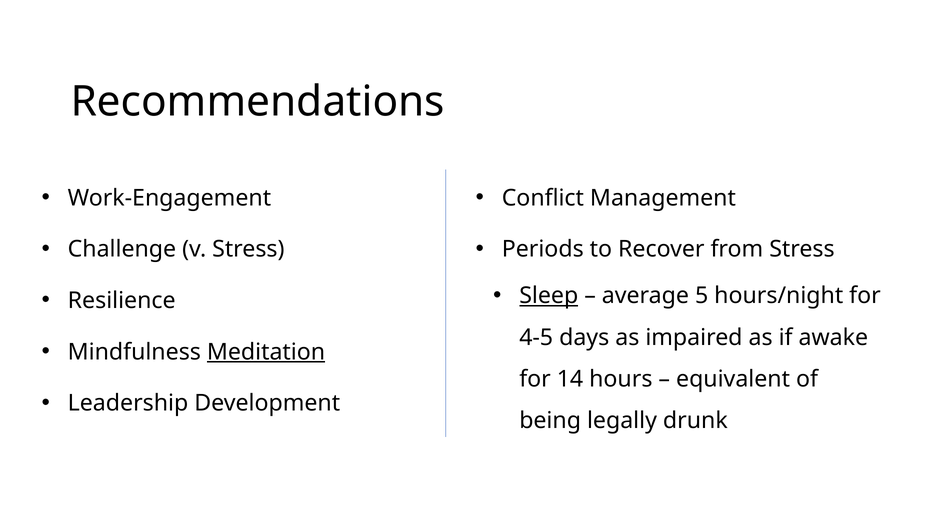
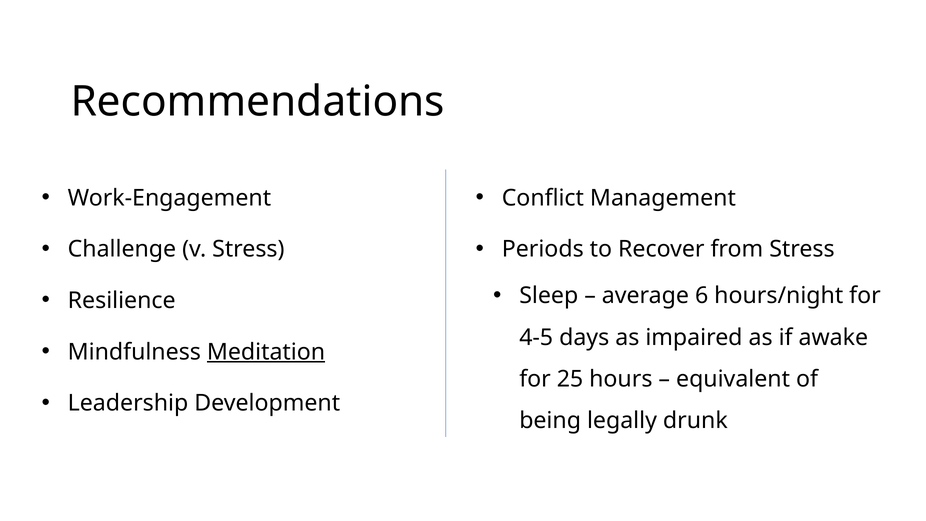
Sleep underline: present -> none (549, 296)
5: 5 -> 6 (702, 296)
14: 14 -> 25 (570, 379)
